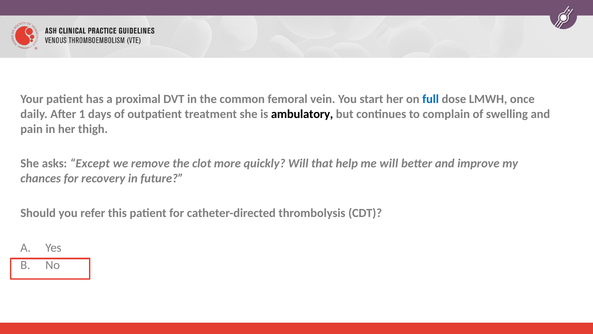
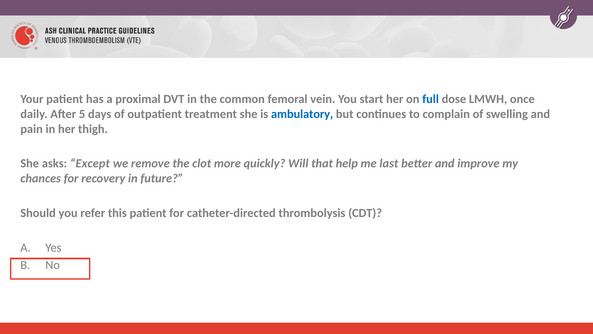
1: 1 -> 5 (82, 114)
ambulatory colour: black -> blue (302, 114)
me will: will -> last (389, 163)
